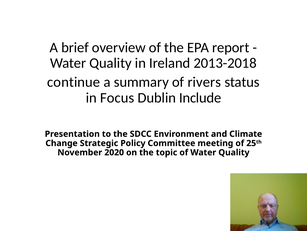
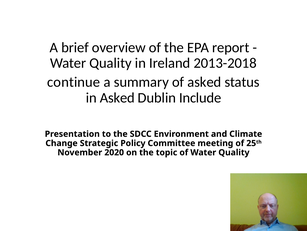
of rivers: rivers -> asked (204, 82)
in Focus: Focus -> Asked (117, 97)
